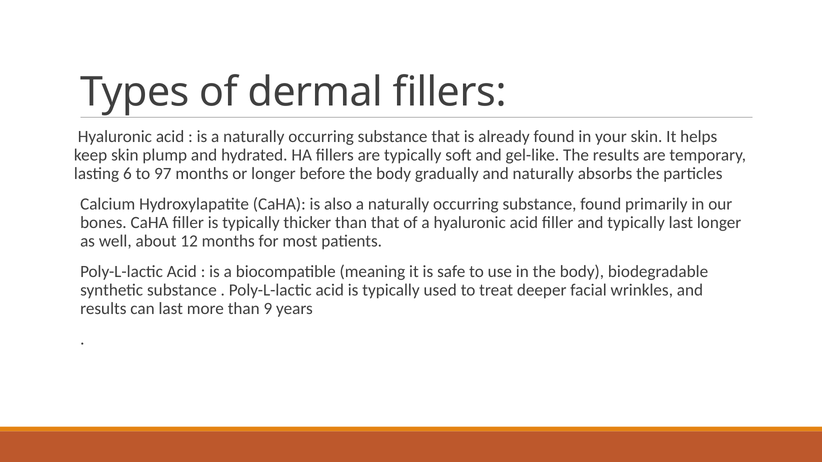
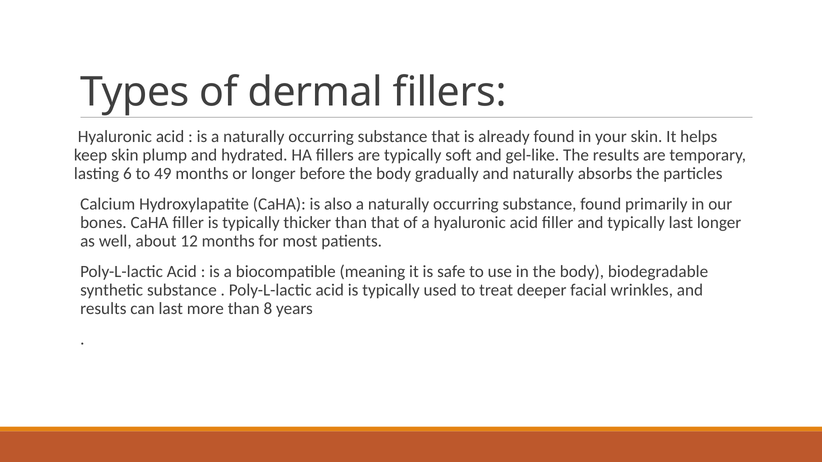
97: 97 -> 49 (163, 174)
9: 9 -> 8 (268, 309)
